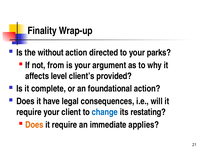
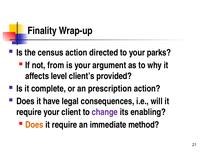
without: without -> census (51, 53)
foundational: foundational -> prescription (110, 89)
change colour: blue -> purple (105, 112)
restating: restating -> enabling (148, 112)
applies: applies -> method (144, 125)
